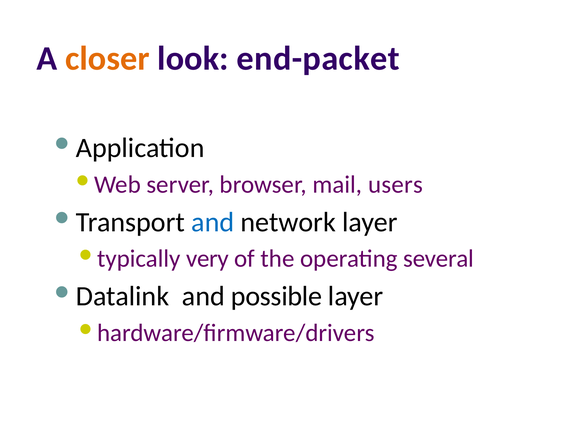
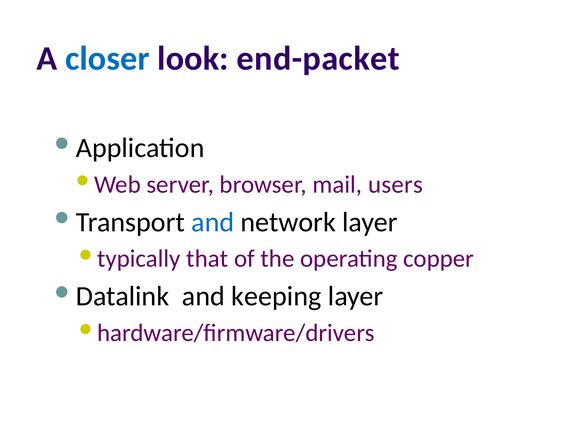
closer colour: orange -> blue (107, 59)
very: very -> that (207, 259)
several: several -> copper (438, 259)
possible: possible -> keeping (276, 297)
